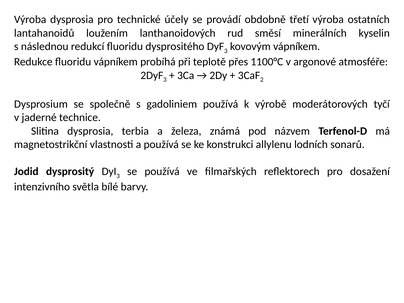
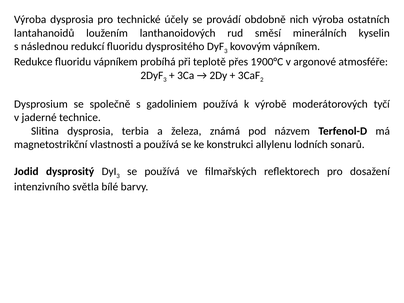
třetí: třetí -> nich (299, 20)
1100°C: 1100°C -> 1900°C (267, 62)
